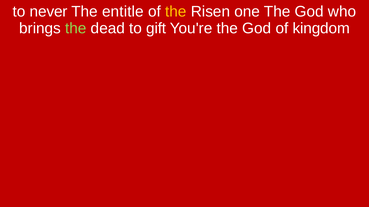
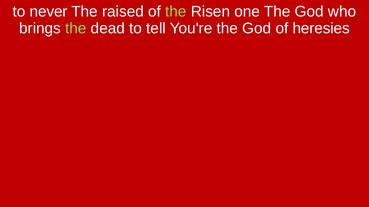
entitle: entitle -> raised (123, 12)
the colour: yellow -> light green (176, 12)
gift: gift -> tell (156, 28)
kingdom: kingdom -> heresies (321, 28)
